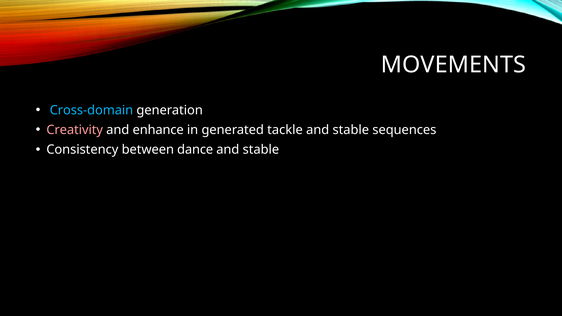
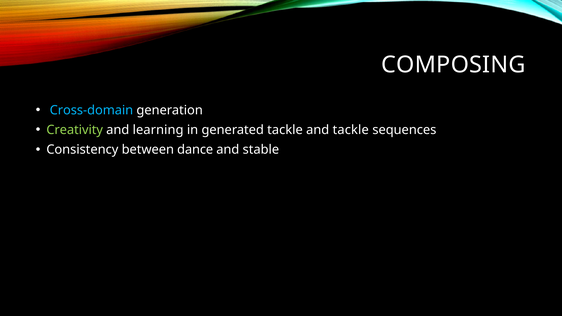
MOVEMENTS: MOVEMENTS -> COMPOSING (453, 65)
Creativity colour: pink -> light green (75, 130)
enhance: enhance -> learning (158, 130)
stable: stable -> tackle (351, 130)
